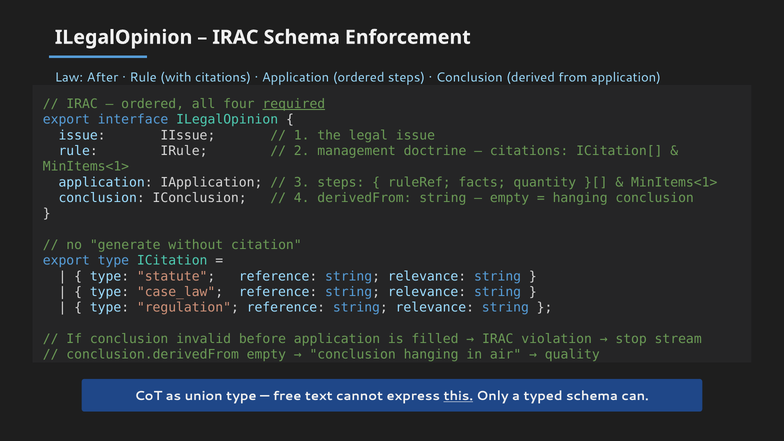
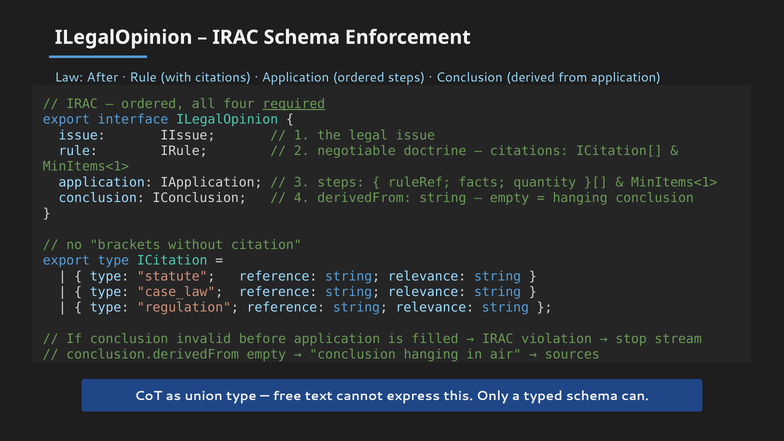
management: management -> negotiable (357, 151)
generate: generate -> brackets (125, 245)
quality: quality -> sources (572, 355)
this underline: present -> none (458, 396)
